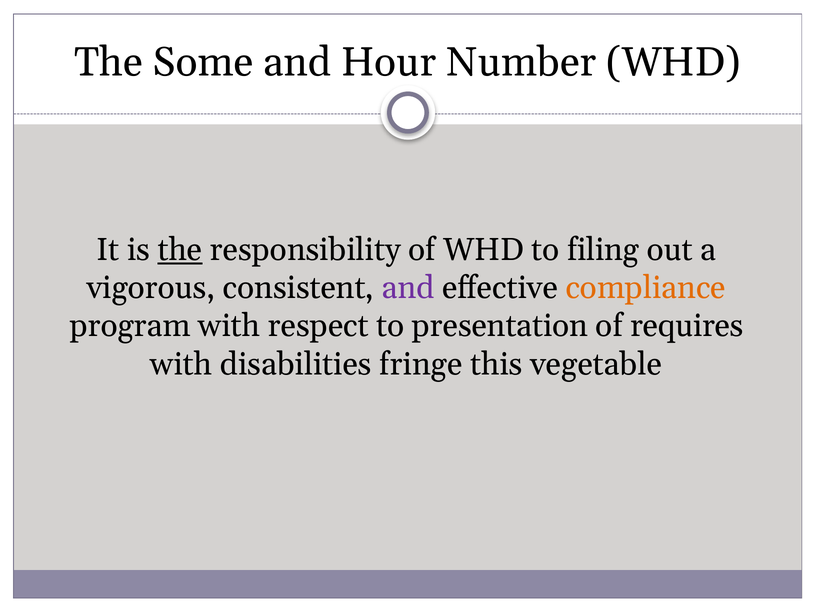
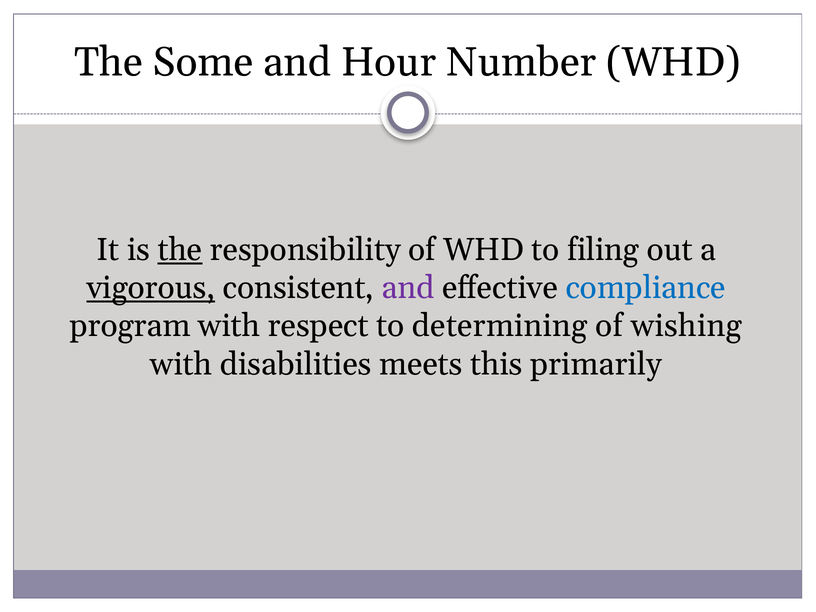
vigorous underline: none -> present (151, 288)
compliance colour: orange -> blue (646, 288)
presentation: presentation -> determining (500, 326)
requires: requires -> wishing (687, 326)
fringe: fringe -> meets (421, 364)
vegetable: vegetable -> primarily (596, 364)
